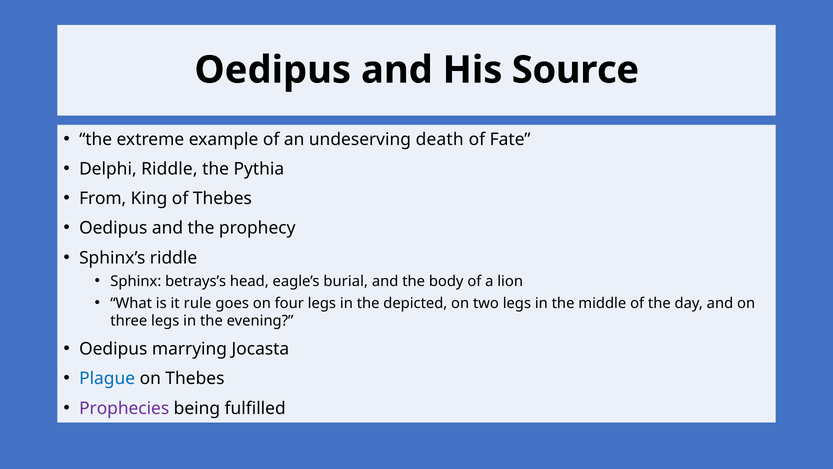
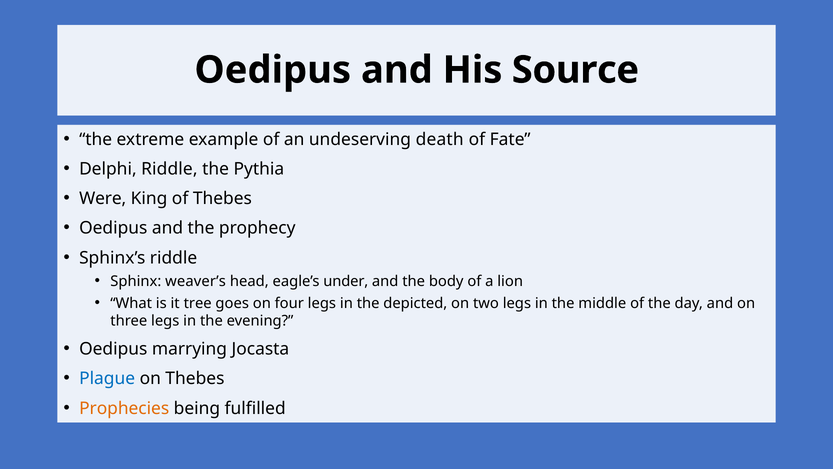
From: From -> Were (103, 199)
betrays’s: betrays’s -> weaver’s (196, 281)
burial: burial -> under (346, 281)
rule: rule -> tree (198, 303)
Prophecies colour: purple -> orange (124, 408)
